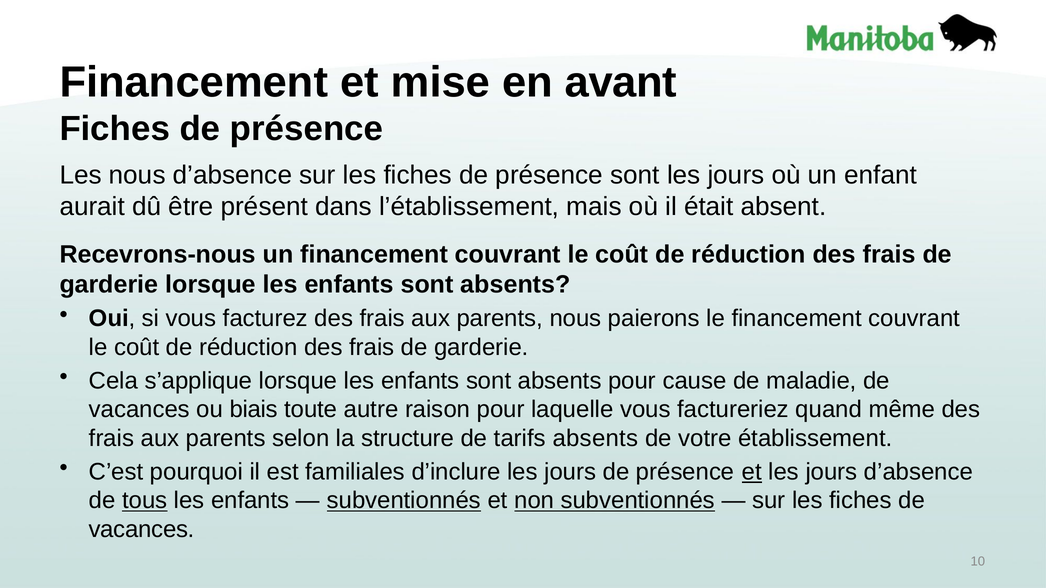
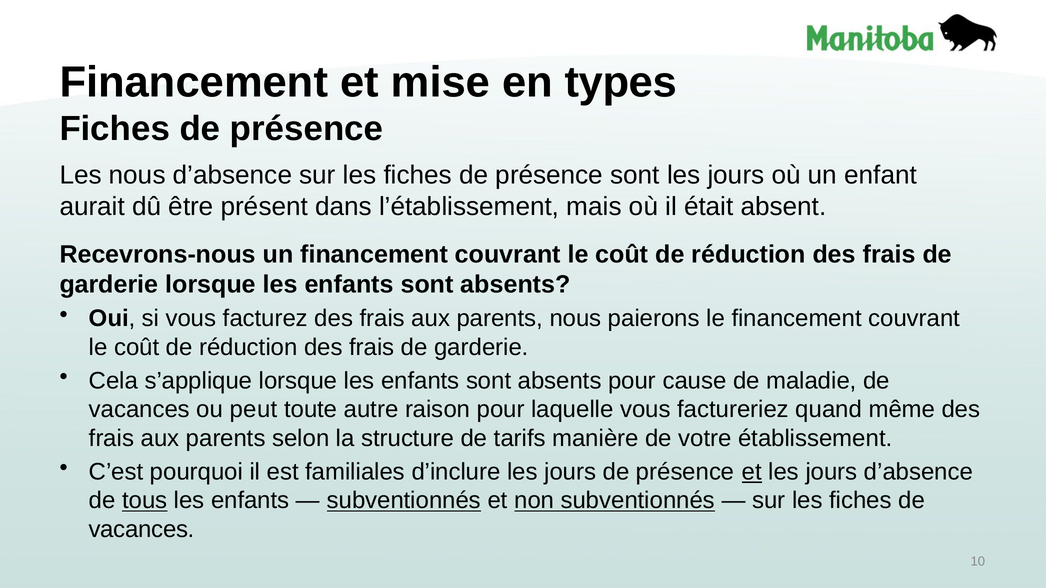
avant: avant -> types (621, 82)
biais: biais -> peut (254, 410)
tarifs absents: absents -> manière (595, 439)
